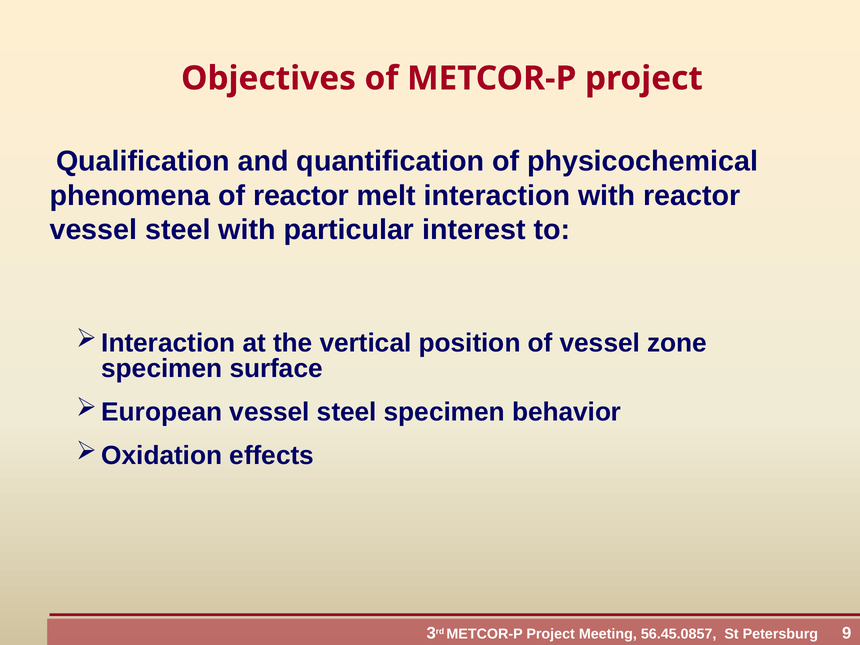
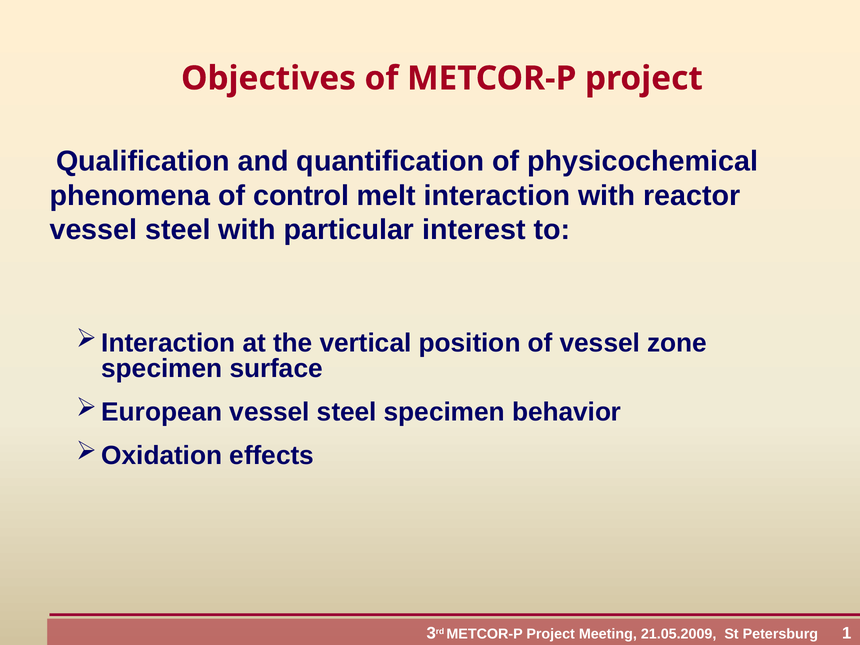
of reactor: reactor -> control (301, 196)
56.45.0857: 56.45.0857 -> 21.05.2009 (679, 634)
9: 9 -> 1 (847, 633)
